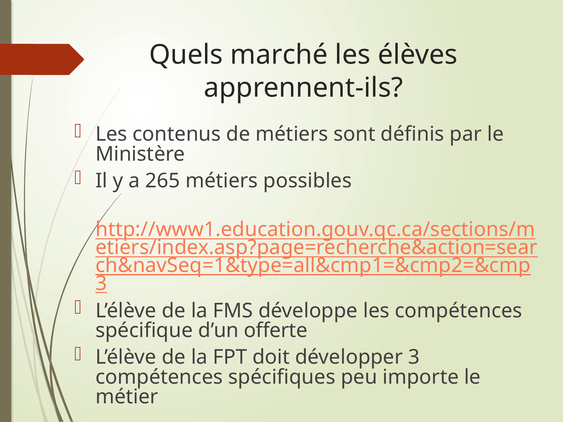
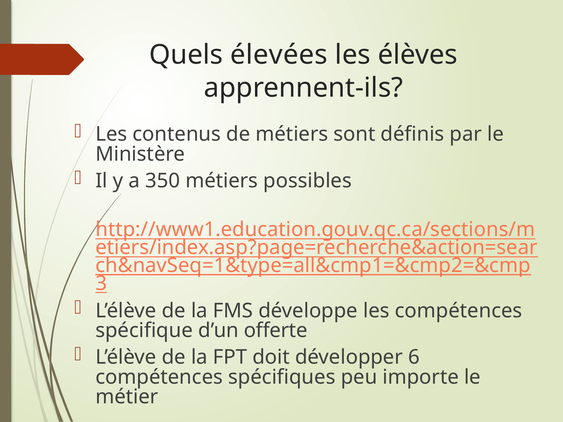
marché: marché -> élevées (279, 55)
265: 265 -> 350 (163, 181)
développer 3: 3 -> 6 (414, 357)
